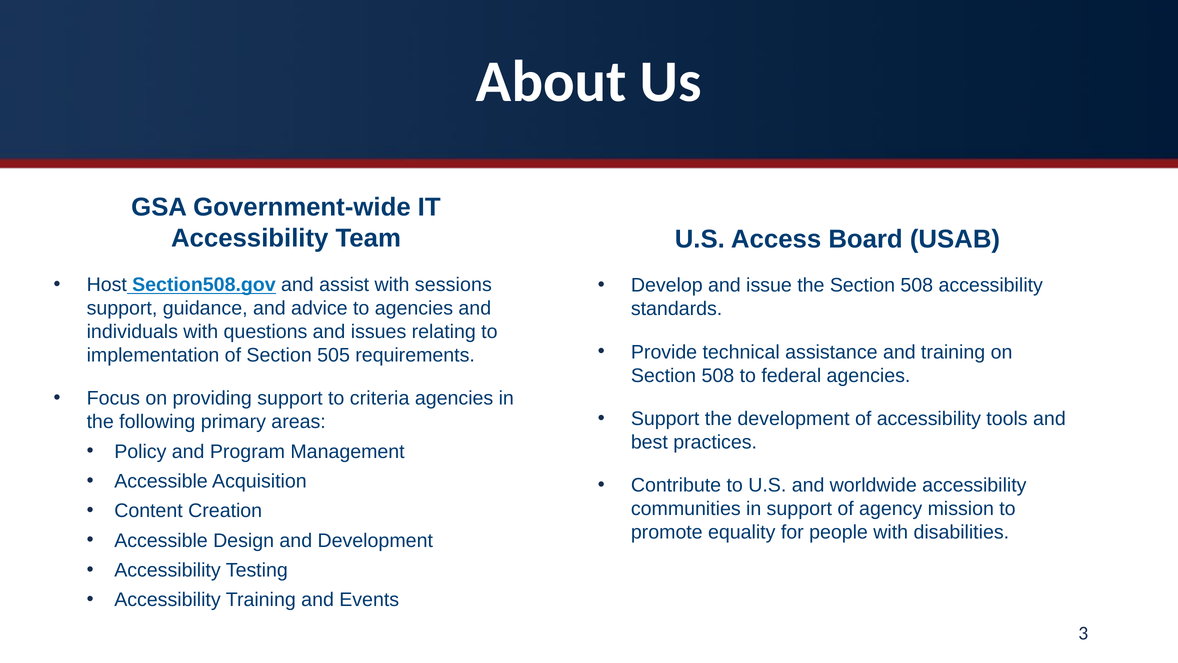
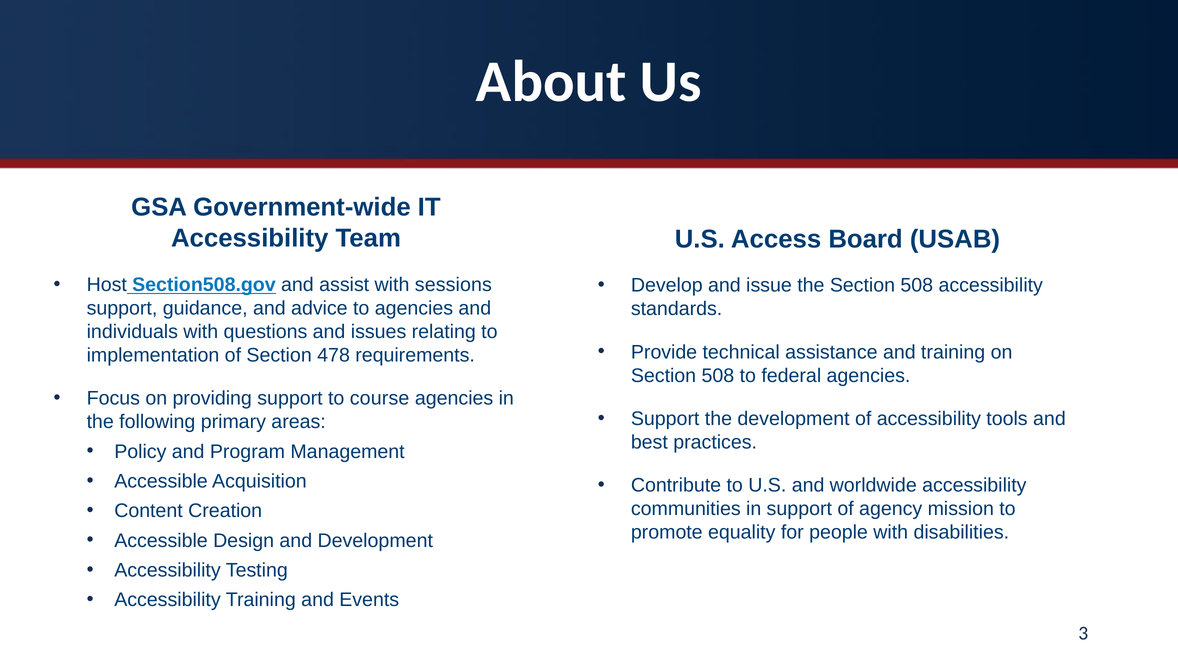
505: 505 -> 478 (334, 355)
criteria: criteria -> course (380, 398)
